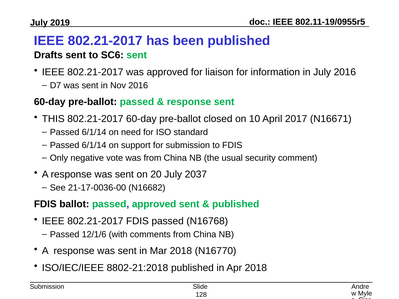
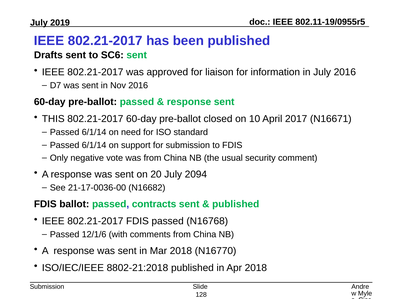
2037: 2037 -> 2094 (196, 174)
passed approved: approved -> contracts (154, 204)
